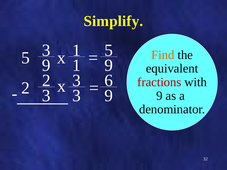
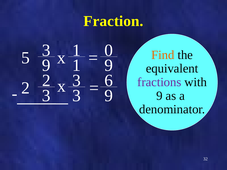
Simplify: Simplify -> Fraction (113, 21)
x 5: 5 -> 0 (109, 50)
fractions colour: red -> purple (159, 82)
